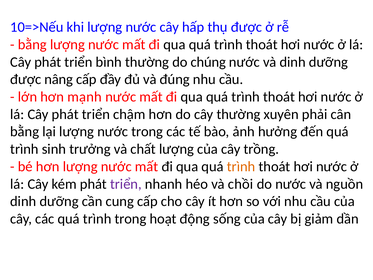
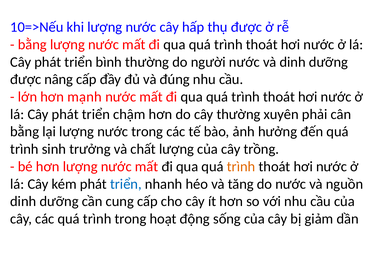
chúng: chúng -> người (208, 62)
triển colour: purple -> blue (126, 184)
chồi: chồi -> tăng (241, 184)
